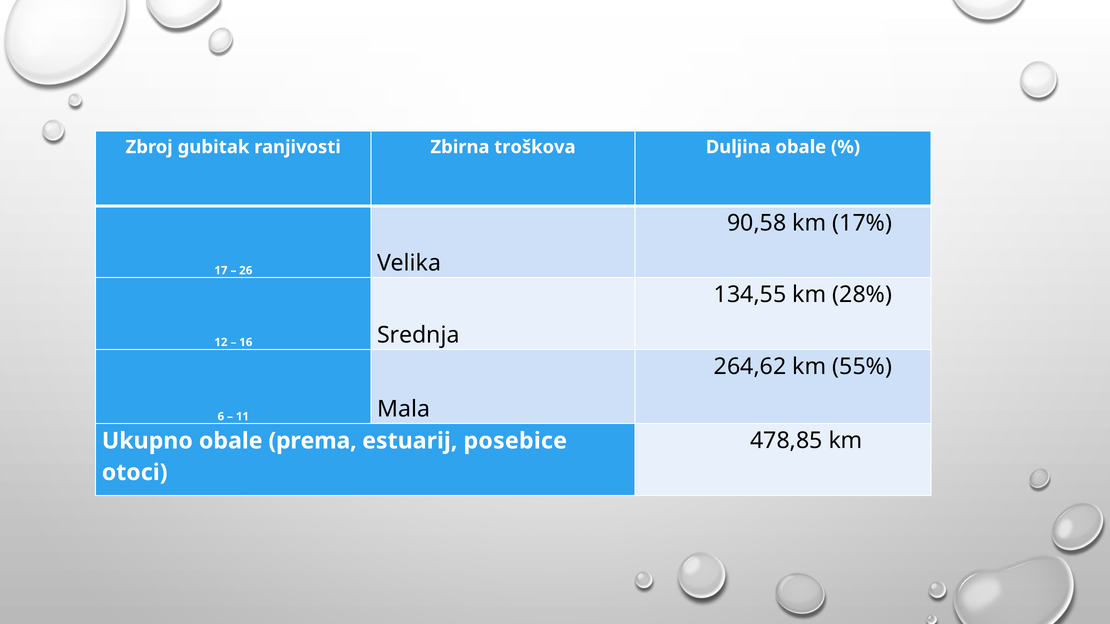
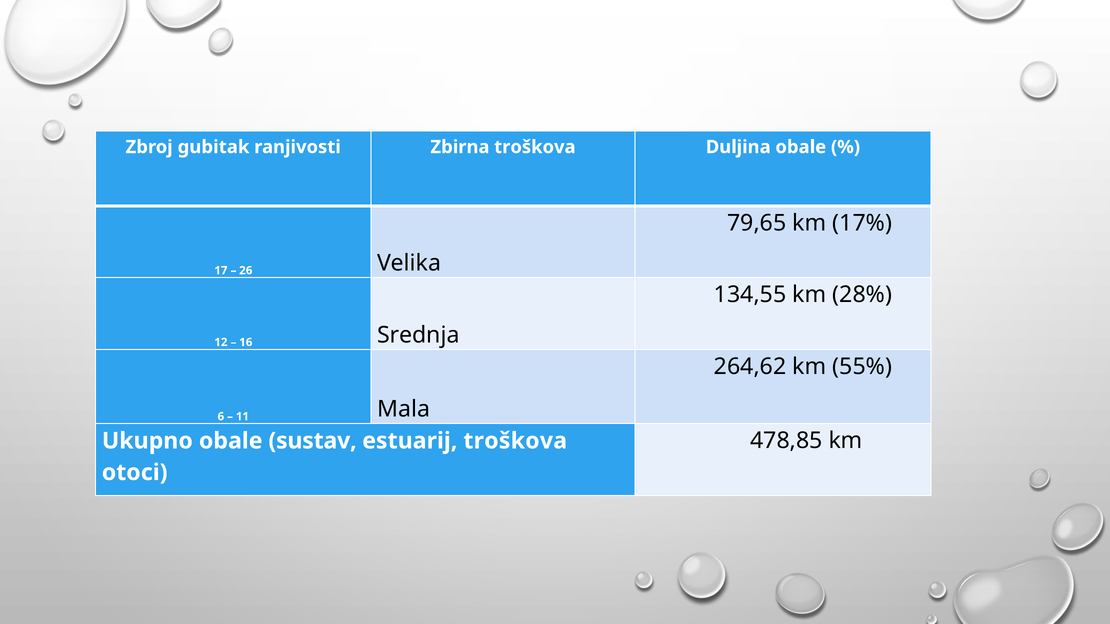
90,58: 90,58 -> 79,65 (757, 223)
prema: prema -> sustav (313, 441)
estuarij posebice: posebice -> troškova (515, 441)
